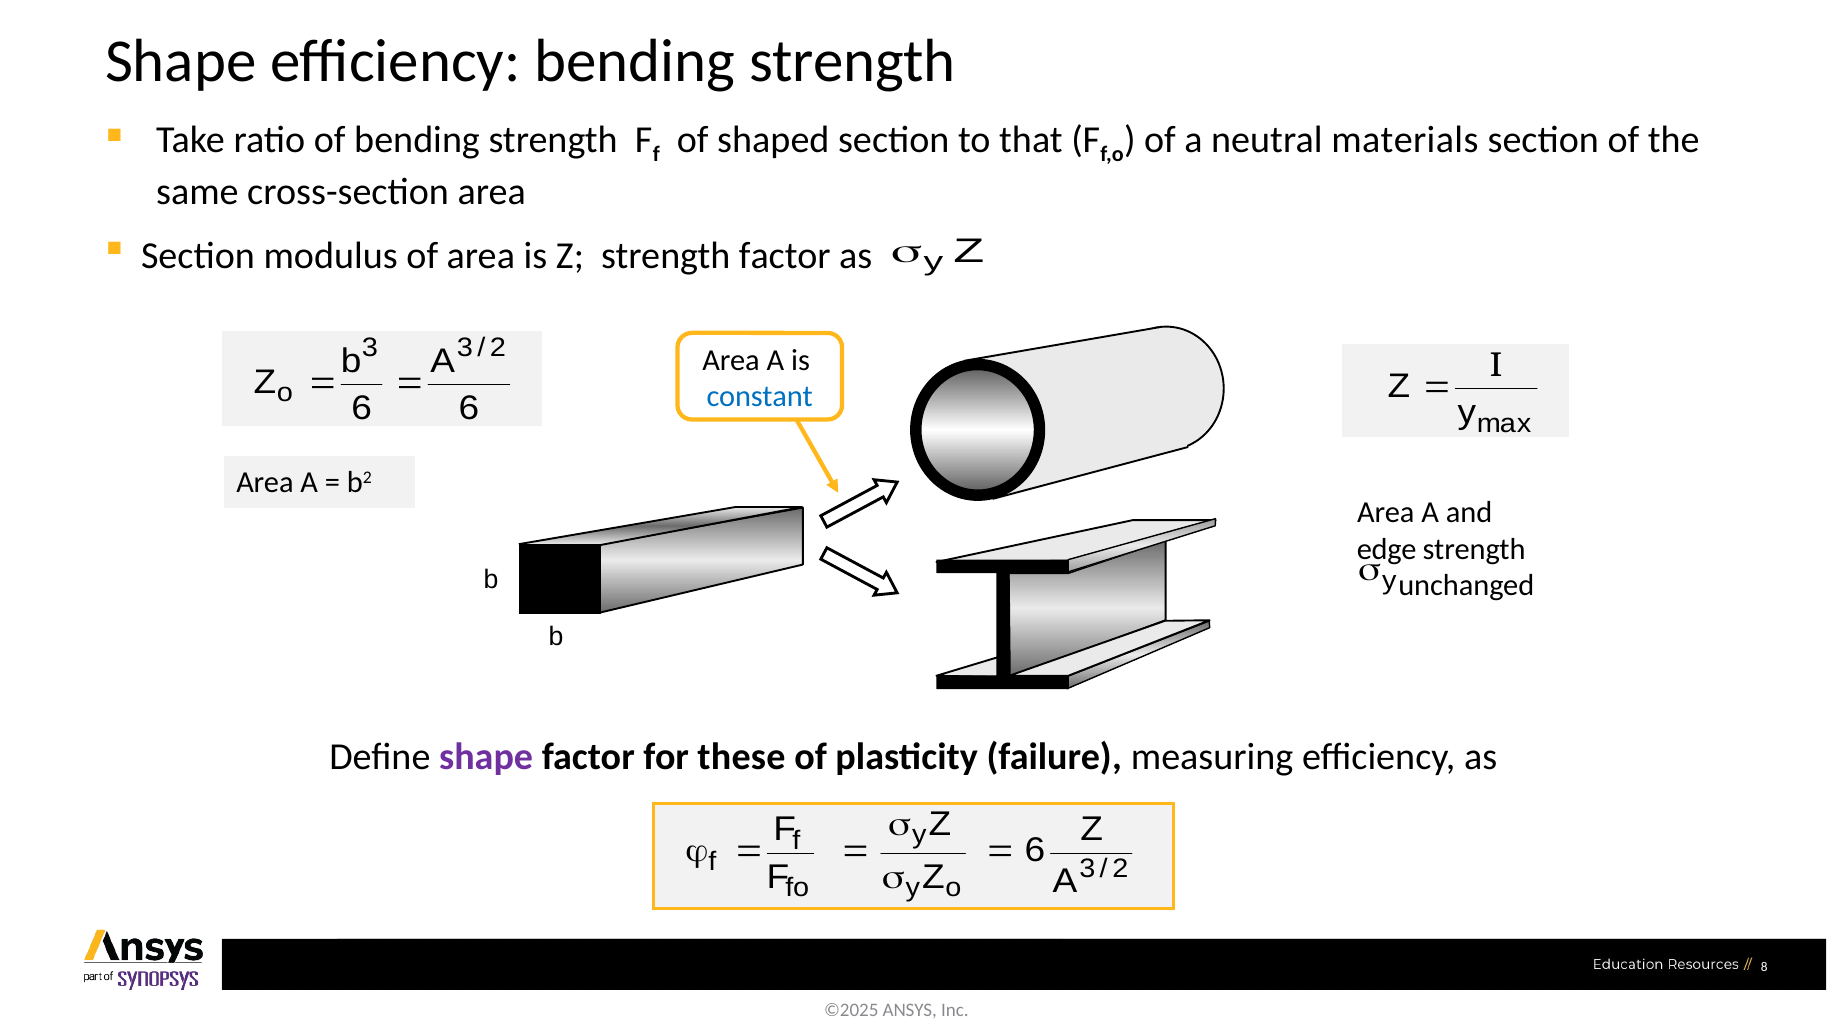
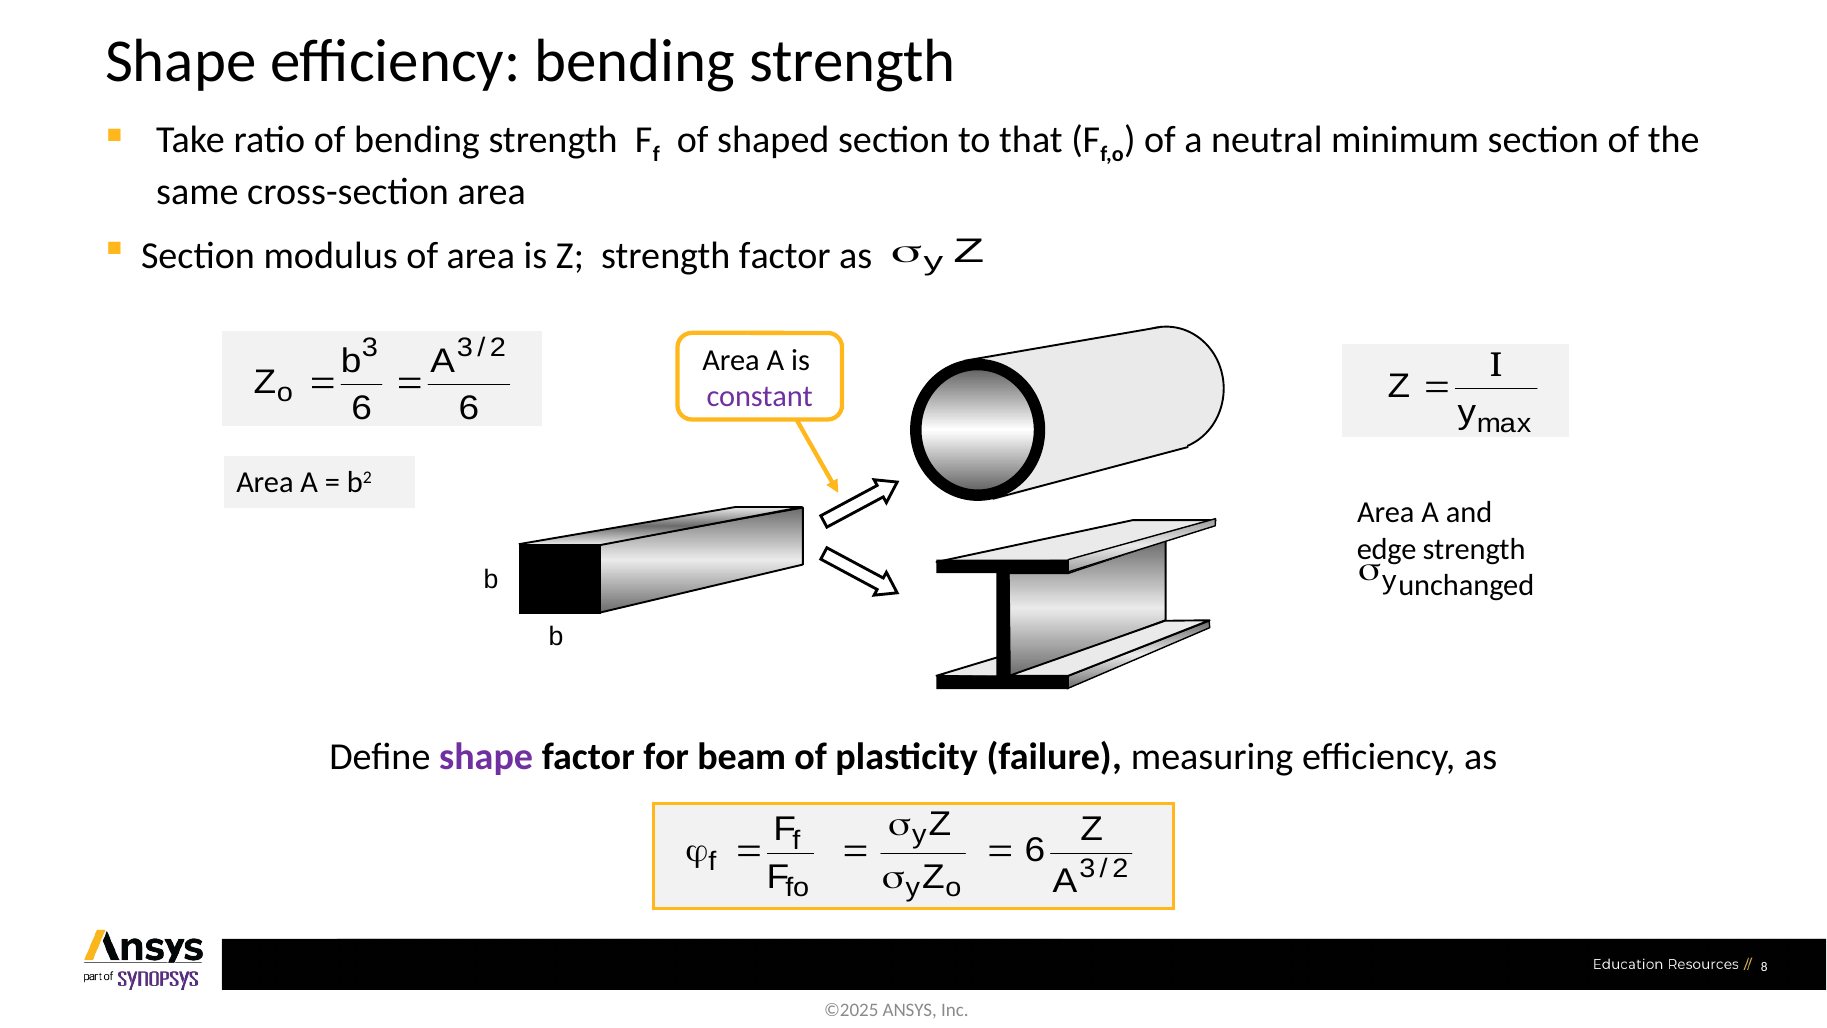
materials: materials -> minimum (1405, 140)
constant colour: blue -> purple (760, 396)
these: these -> beam (742, 756)
